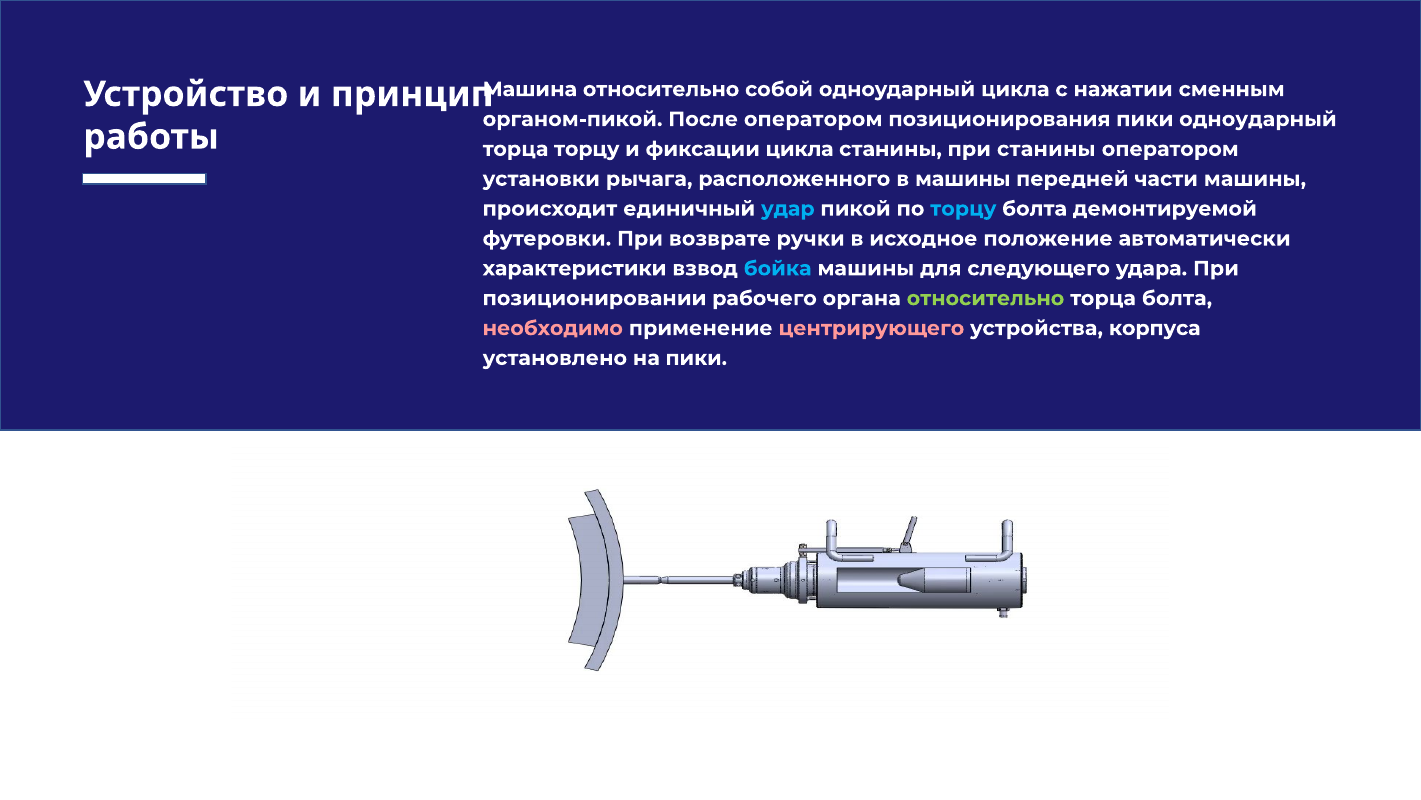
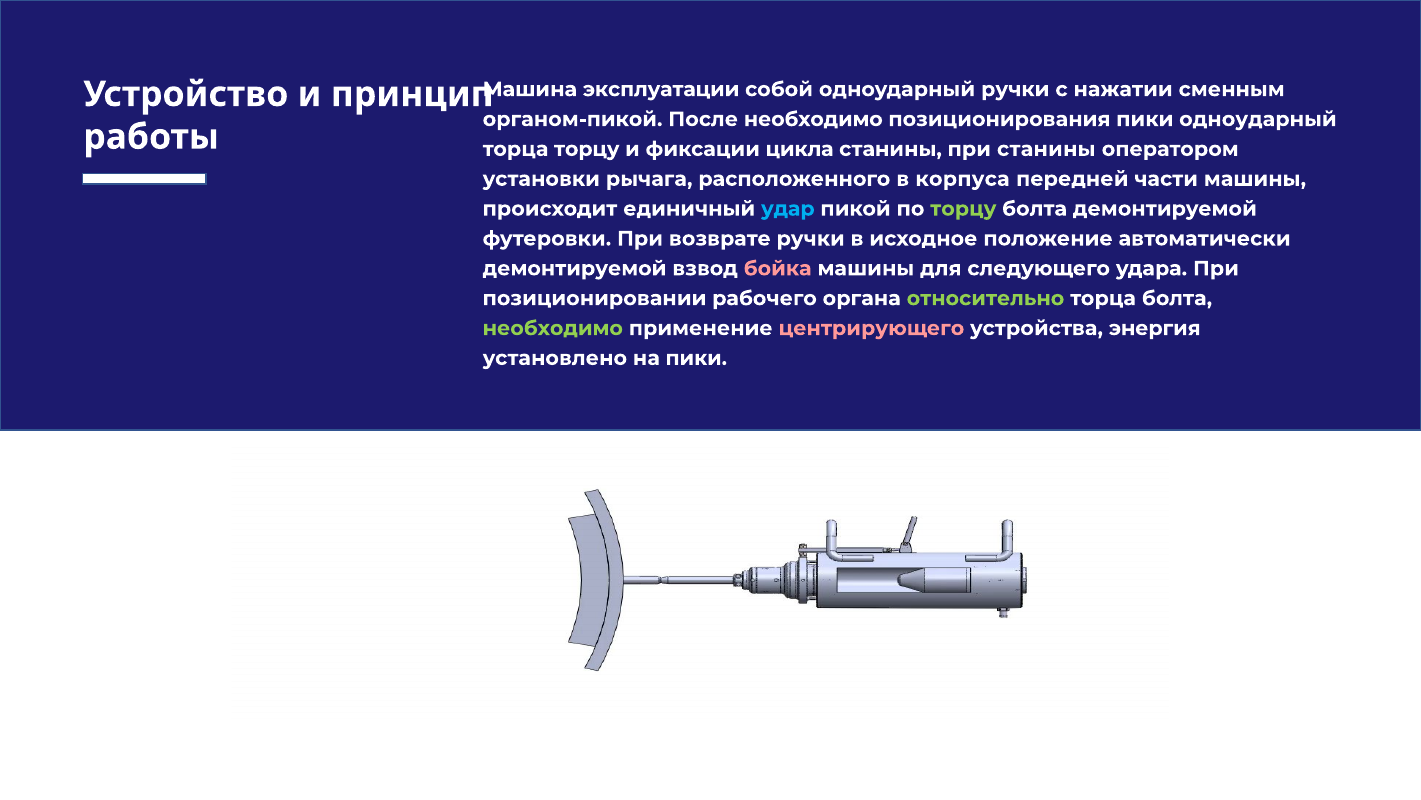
Машина относительно: относительно -> эксплуатации (661, 89)
одноударный цикла: цикла -> ручки (1015, 89)
После оператором: оператором -> необходимо (813, 119)
в машины: машины -> корпуса (963, 179)
торцу colour: light blue -> light green (963, 209)
характеристики: характеристики -> демонтируемой (575, 268)
бойка colour: light blue -> pink (778, 268)
необходимо colour: pink -> light green (553, 328)
корпуса: корпуса -> энергия (1155, 328)
